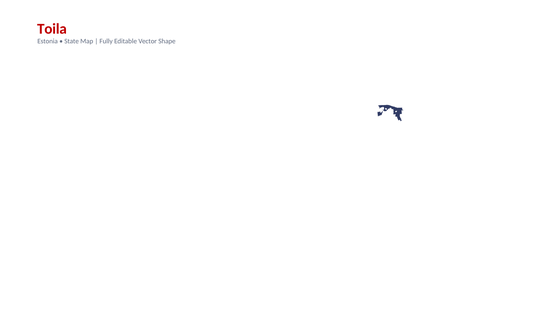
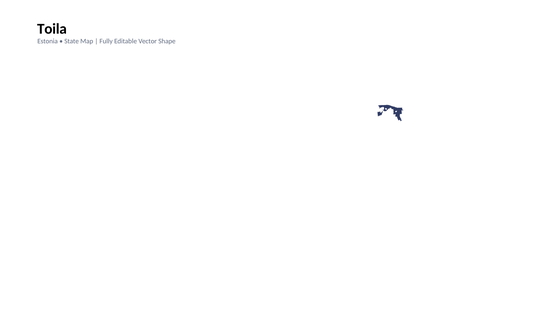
Toila colour: red -> black (52, 29)
